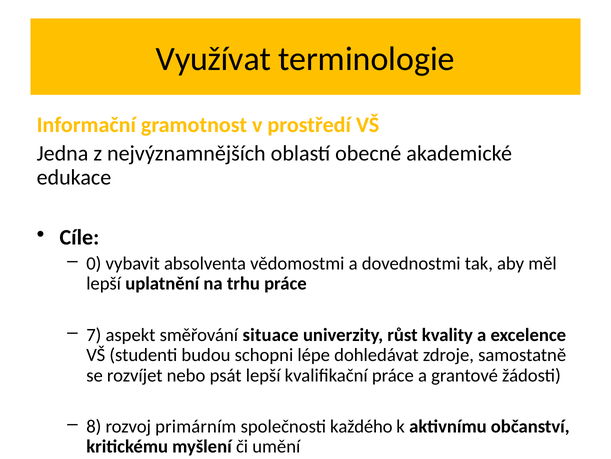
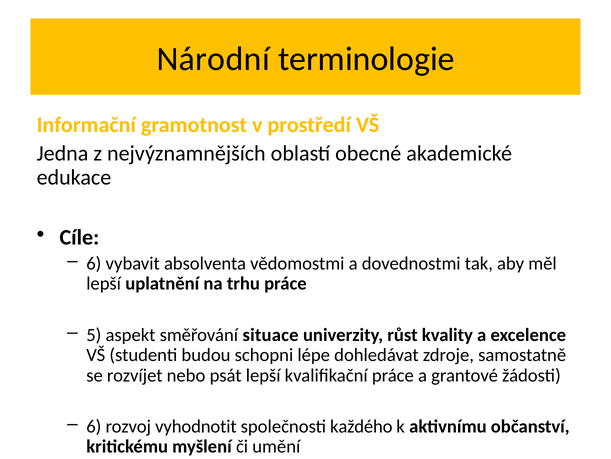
Využívat: Využívat -> Národní (213, 59)
0: 0 -> 6 (94, 263)
7: 7 -> 5 (94, 334)
8: 8 -> 6 (94, 426)
primárním: primárním -> vyhodnotit (196, 426)
